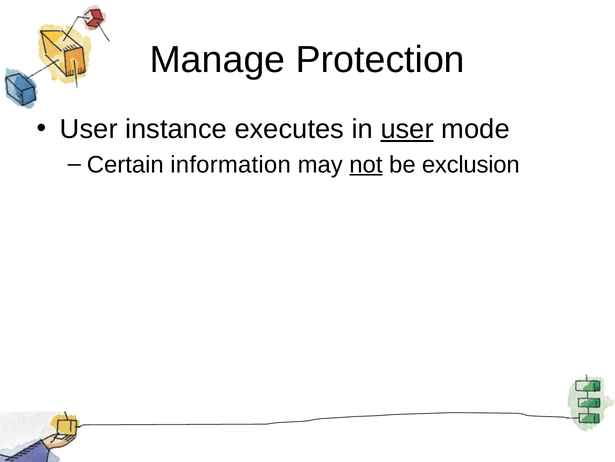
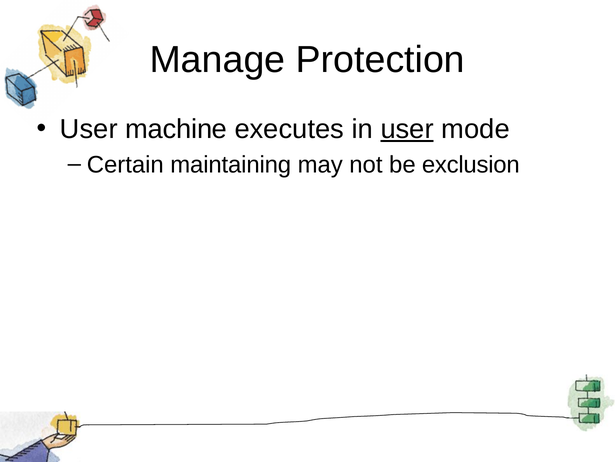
instance: instance -> machine (176, 129)
information: information -> maintaining (231, 164)
not underline: present -> none (366, 164)
